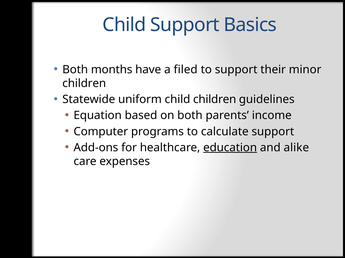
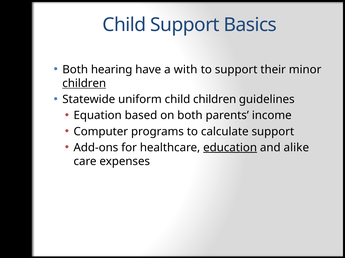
months: months -> hearing (112, 70)
filed: filed -> with (186, 70)
children underline: none -> present (84, 84)
